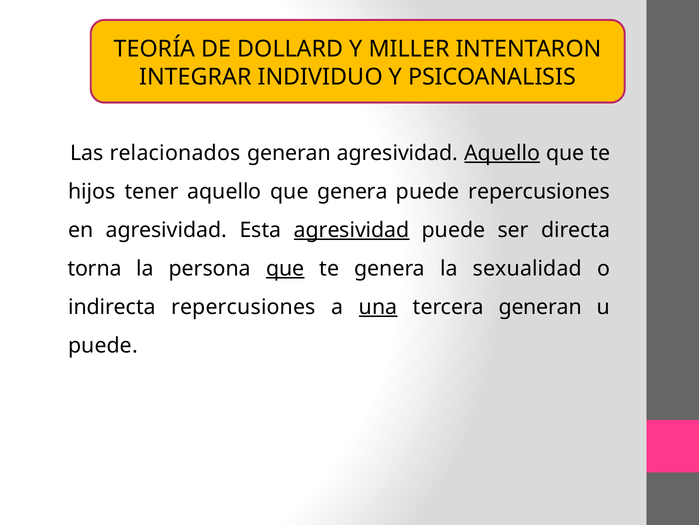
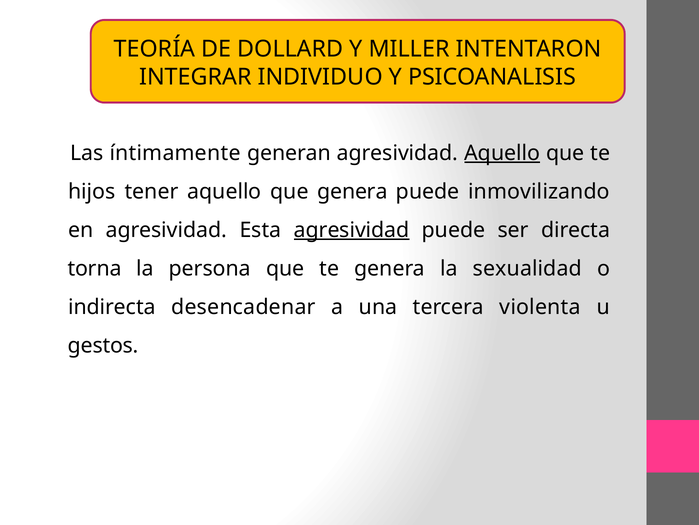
relacionados: relacionados -> íntimamente (175, 153)
puede repercusiones: repercusiones -> inmovilizando (539, 191)
que underline: present -> none (285, 268)
indirecta repercusiones: repercusiones -> desencadenar (243, 307)
una underline: present -> none (378, 307)
tercera generan: generan -> violenta (540, 307)
puede: puede -> gestos (103, 345)
